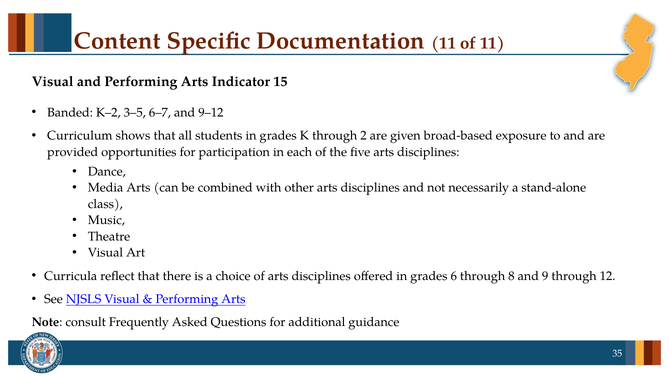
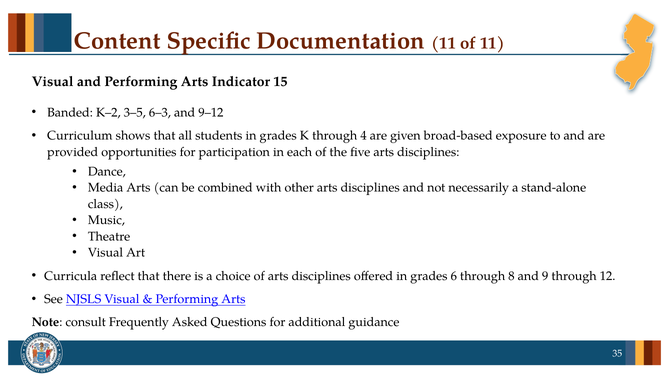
6–7: 6–7 -> 6–3 (160, 113)
2: 2 -> 4 (364, 136)
